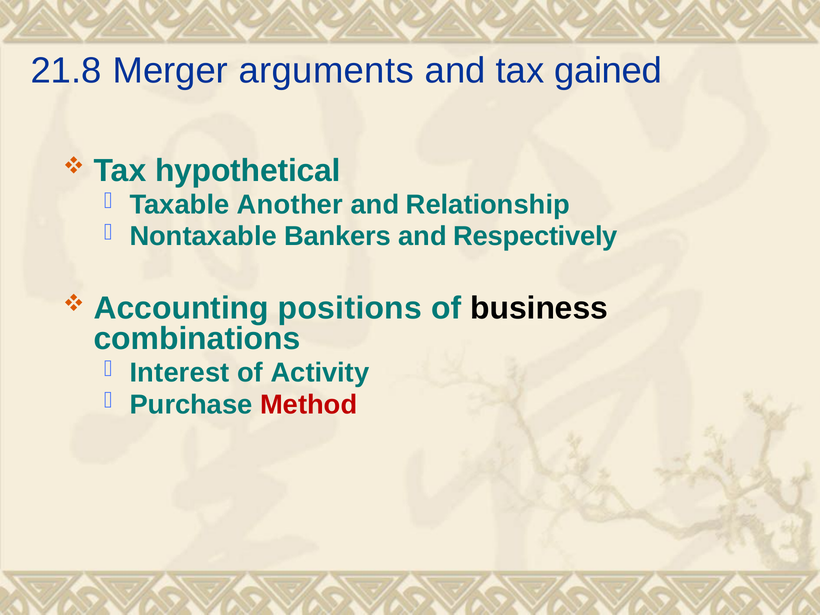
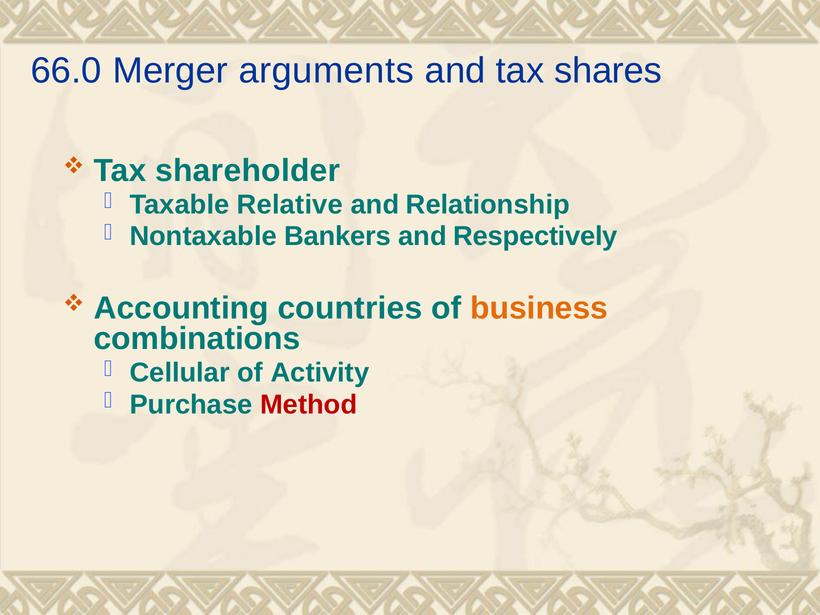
21.8: 21.8 -> 66.0 (66, 71)
gained: gained -> shares (608, 71)
hypothetical: hypothetical -> shareholder (248, 171)
Another: Another -> Relative (290, 205)
positions: positions -> countries (350, 308)
business colour: black -> orange (539, 308)
Interest: Interest -> Cellular (180, 373)
